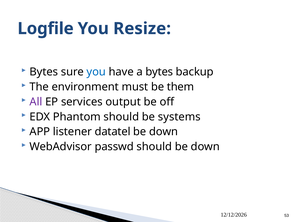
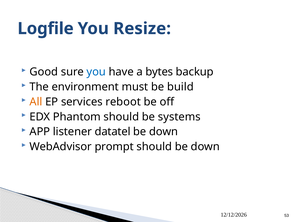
Bytes: Bytes -> Good (44, 72)
them: them -> build (180, 87)
All colour: purple -> orange (36, 102)
output: output -> reboot (123, 102)
passwd: passwd -> prompt (114, 147)
